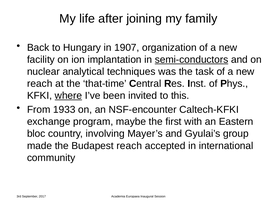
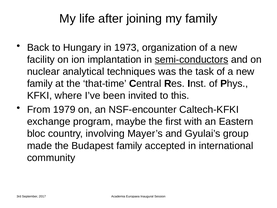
1907: 1907 -> 1973 (127, 48)
reach: reach -> family (40, 84)
where underline: present -> none (68, 96)
1933: 1933 -> 1979 (64, 110)
Budapest reach: reach -> family (129, 146)
